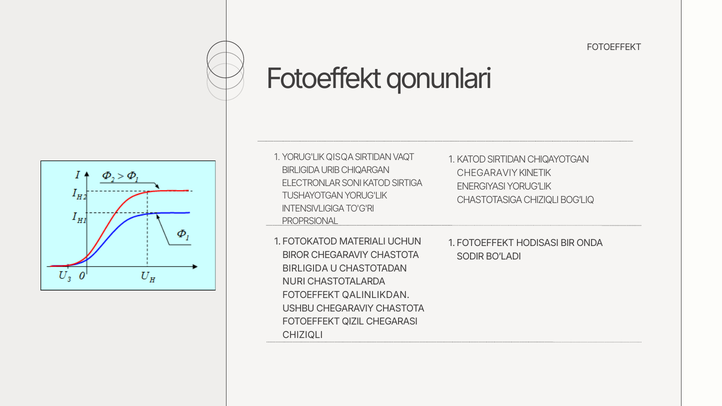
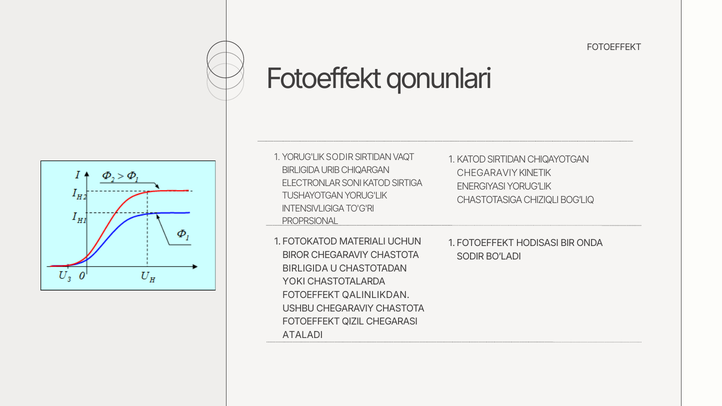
QISQA: QISQA -> SODIR (340, 157)
NURI: NURI -> YOKI (294, 282)
CHIZIQLI: CHIZIQLI -> ATALADI (303, 335)
